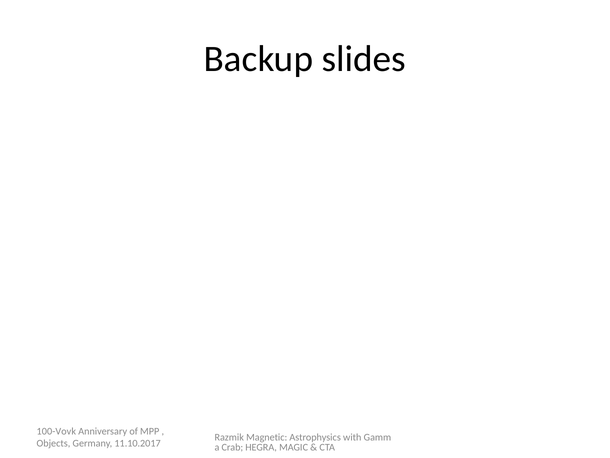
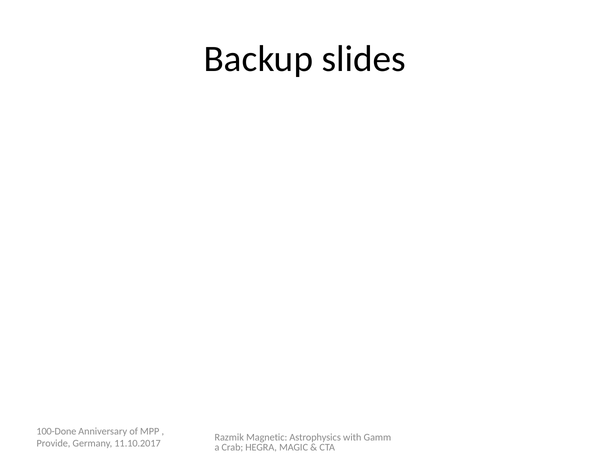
100-Vovk: 100-Vovk -> 100-Done (56, 431)
Objects: Objects -> Provide (54, 443)
